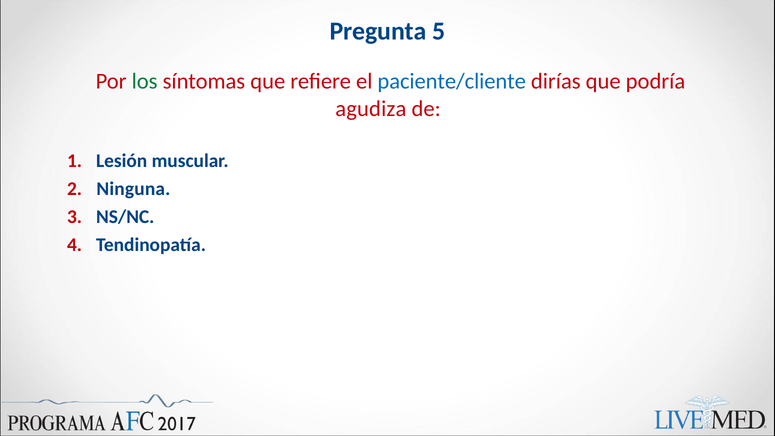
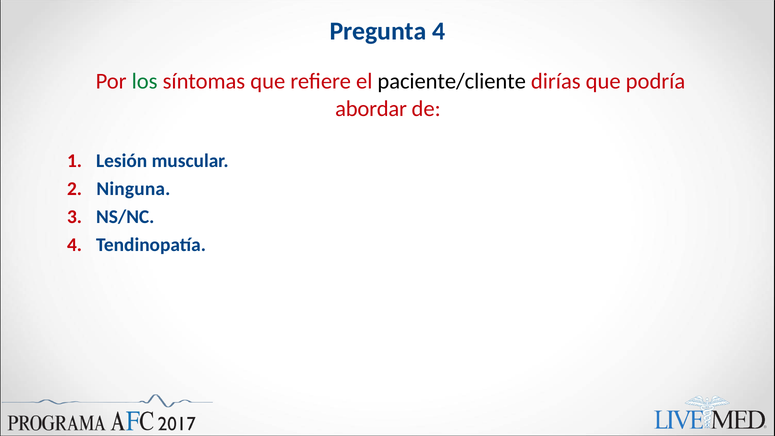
Pregunta 5: 5 -> 4 (439, 31)
paciente/cliente colour: blue -> black (452, 82)
agudiza: agudiza -> abordar (371, 109)
